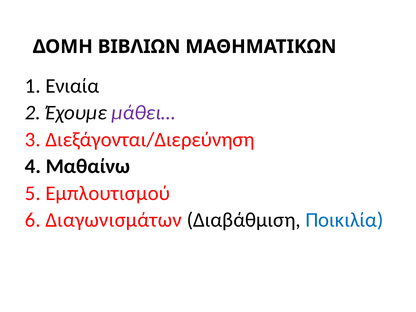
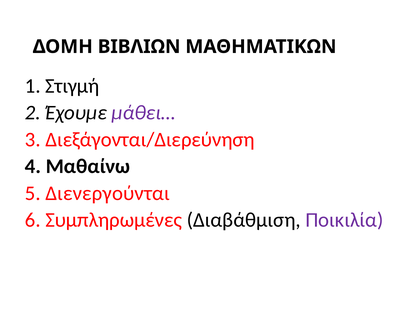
Ενιαία: Ενιαία -> Στιγμή (72, 86)
Εμπλουτισμού: Εμπλουτισμού -> Διενεργούνται (108, 193)
Διαγωνισμάτων: Διαγωνισμάτων -> Συμπληρωμένες (114, 220)
Ποικιλία colour: blue -> purple (344, 220)
